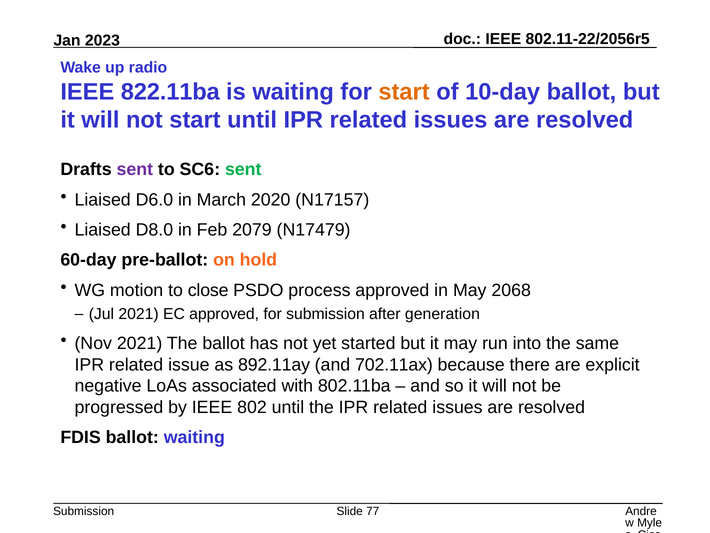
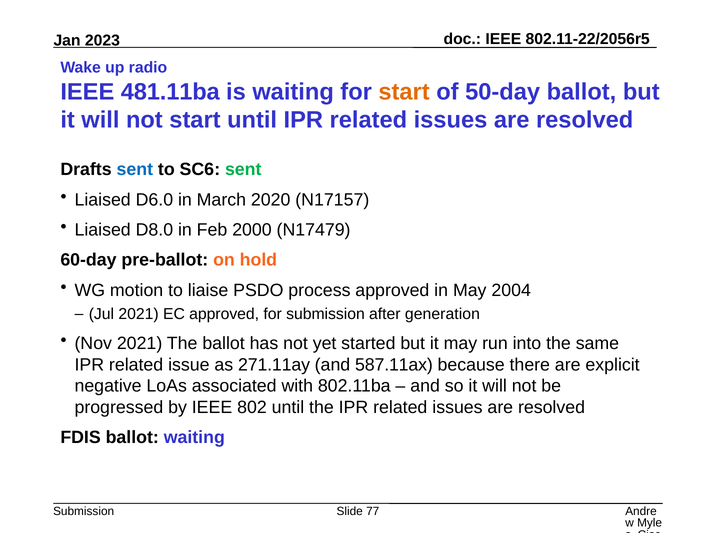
822.11ba: 822.11ba -> 481.11ba (170, 92)
10-day: 10-day -> 50-day (503, 92)
sent colour: purple -> blue (135, 169)
2079: 2079 -> 2000 (252, 230)
close: close -> liaise (208, 290)
2068: 2068 -> 2004 (511, 290)
892.11ay: 892.11ay -> 271.11ay (274, 364)
702.11ax: 702.11ax -> 587.11ax (394, 364)
